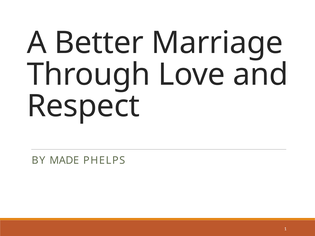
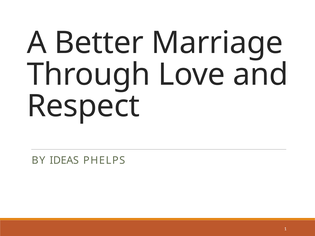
MADE: MADE -> IDEAS (64, 161)
